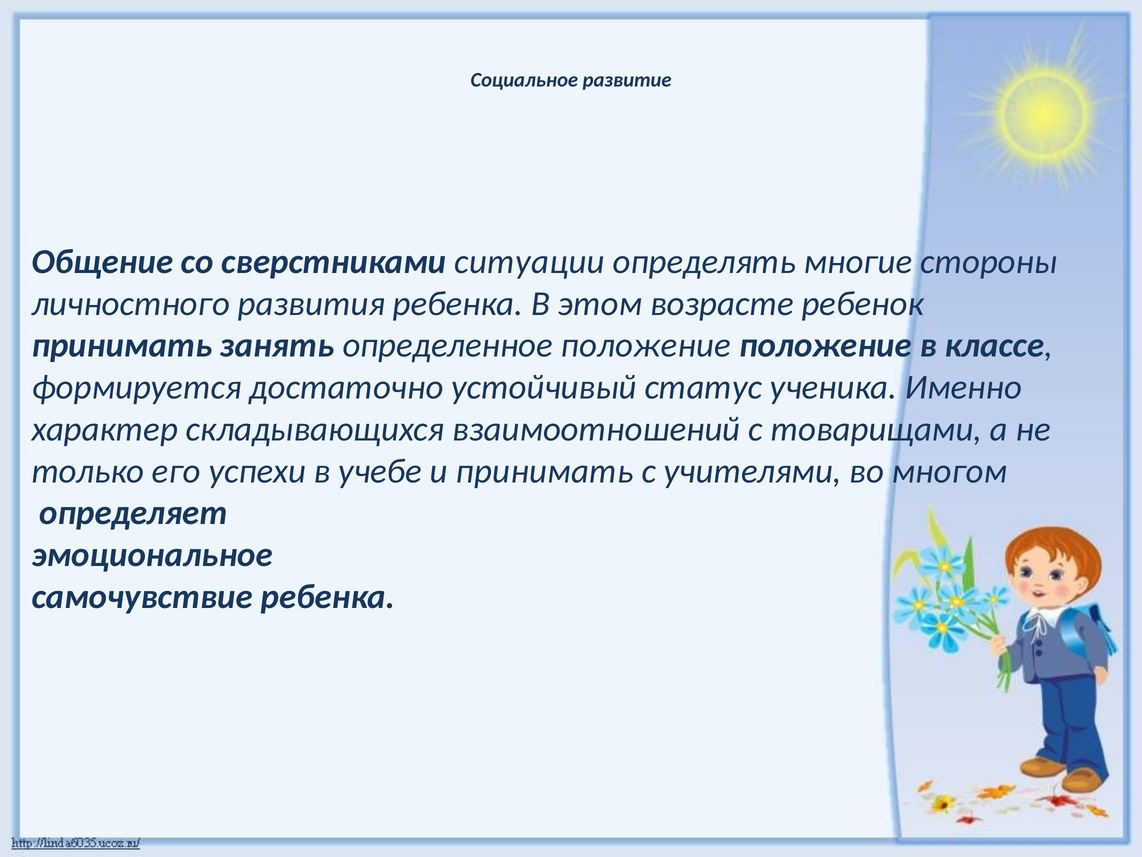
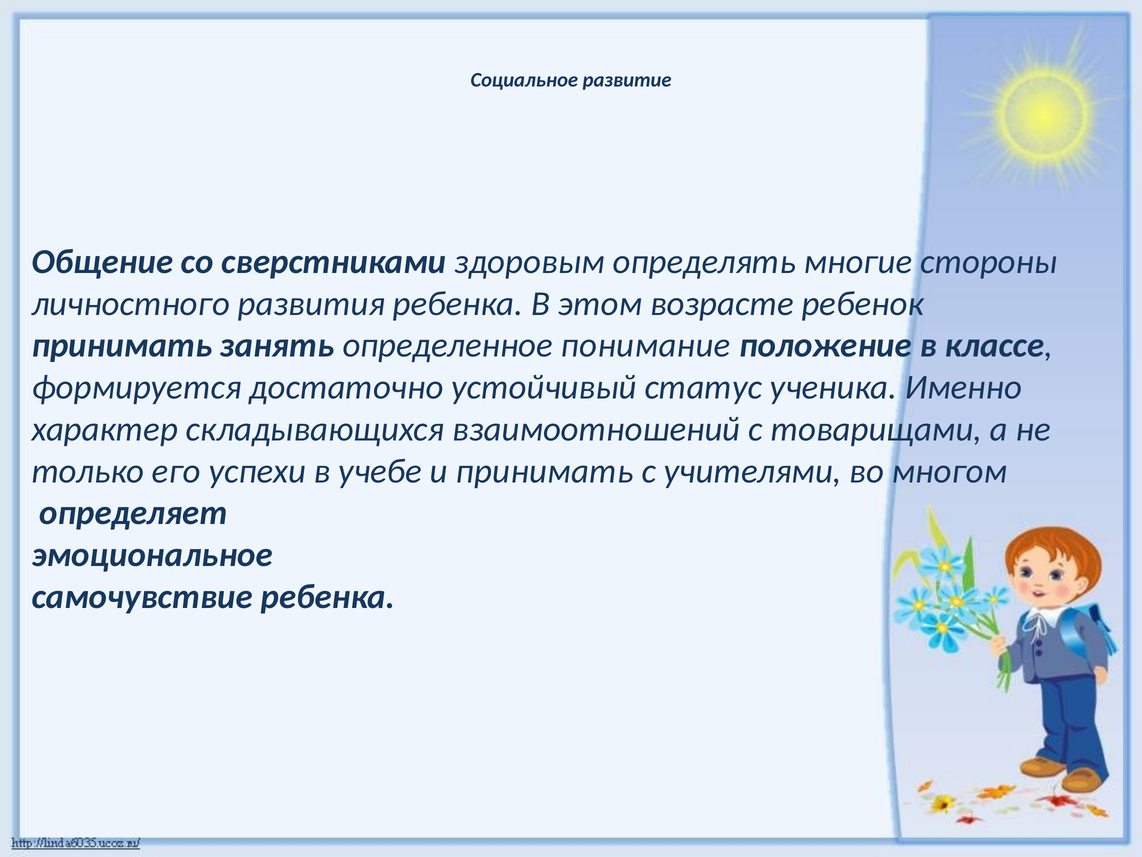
ситуации: ситуации -> здоровым (530, 261)
определенное положение: положение -> понимание (646, 345)
